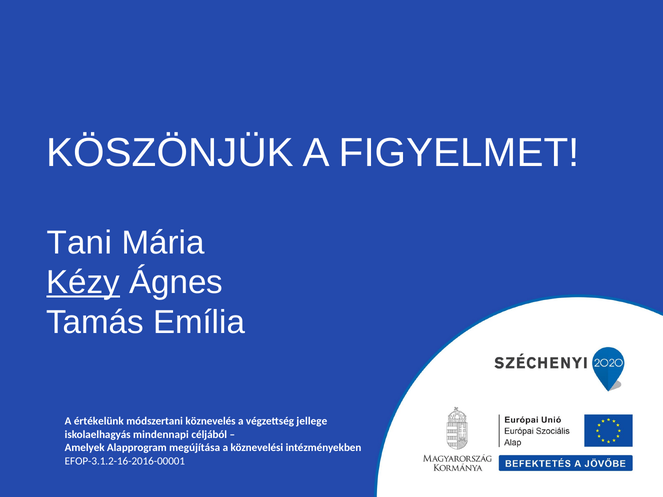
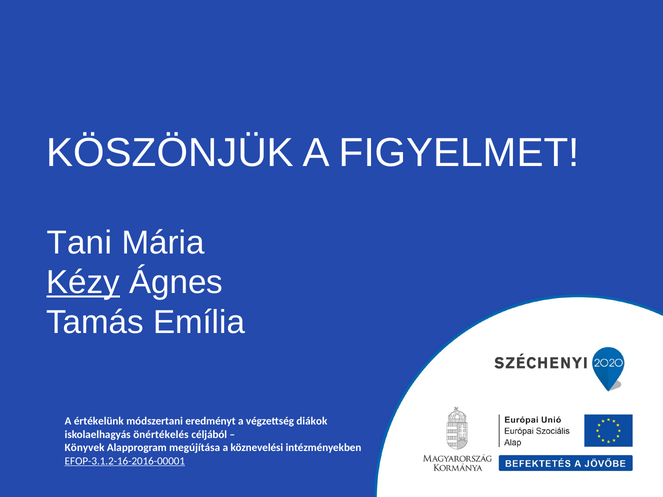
köznevelés: köznevelés -> eredményt (210, 421)
jellege: jellege -> diákok (312, 421)
mindennapi: mindennapi -> önértékelés (161, 435)
Amelyek: Amelyek -> Könyvek (85, 448)
EFOP-3.1.2-16-2016-00001 underline: none -> present (125, 461)
